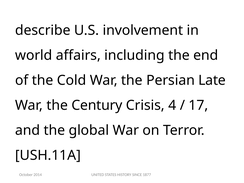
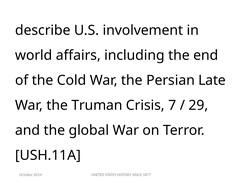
Century: Century -> Truman (97, 105)
4: 4 -> 7 (172, 105)
17: 17 -> 29 (198, 105)
